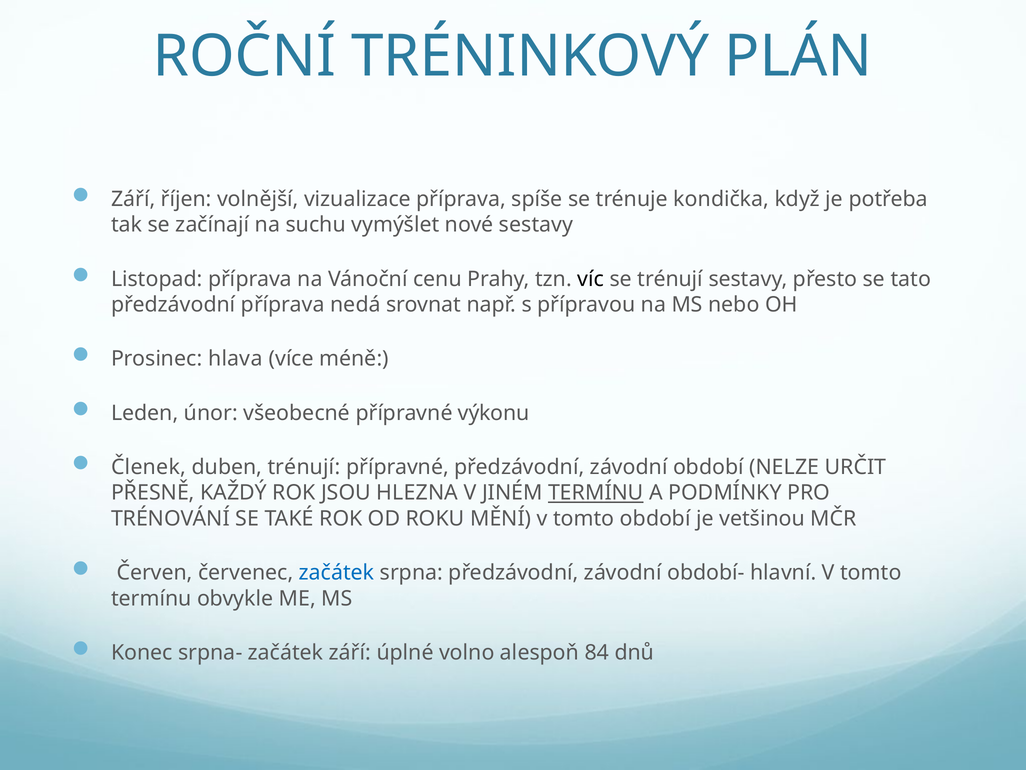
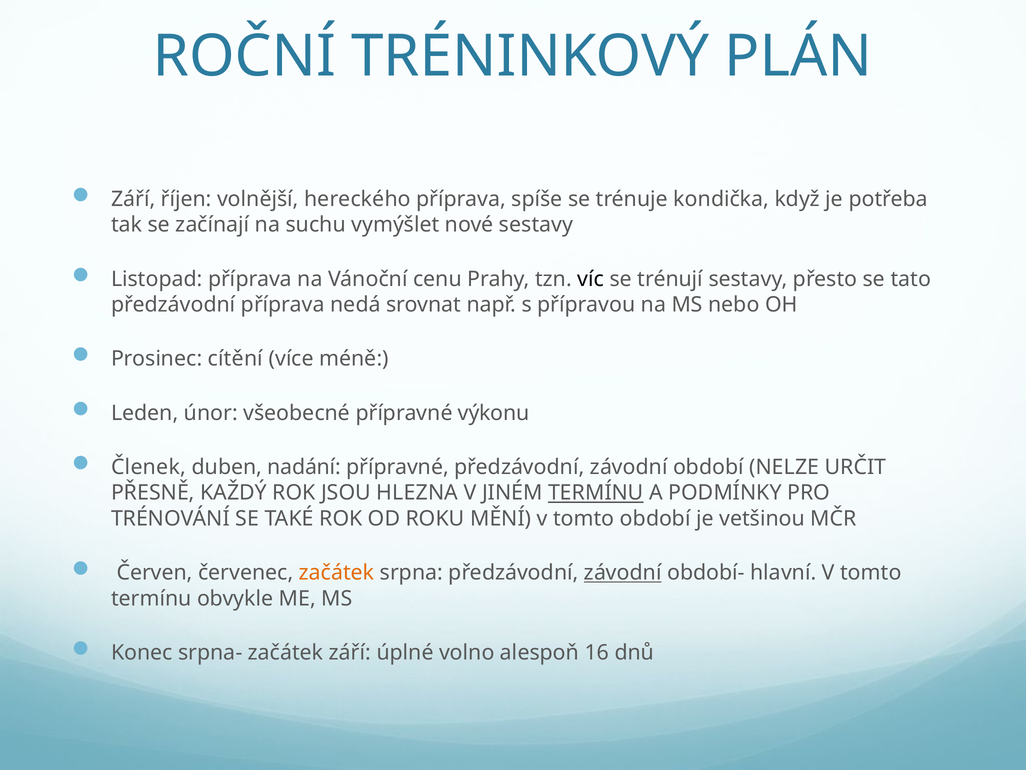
vizualizace: vizualizace -> hereckého (357, 199)
hlava: hlava -> cítění (235, 359)
duben trénují: trénují -> nadání (304, 467)
začátek colour: blue -> orange (337, 572)
závodní underline: none -> present (623, 572)
84: 84 -> 16 (597, 652)
